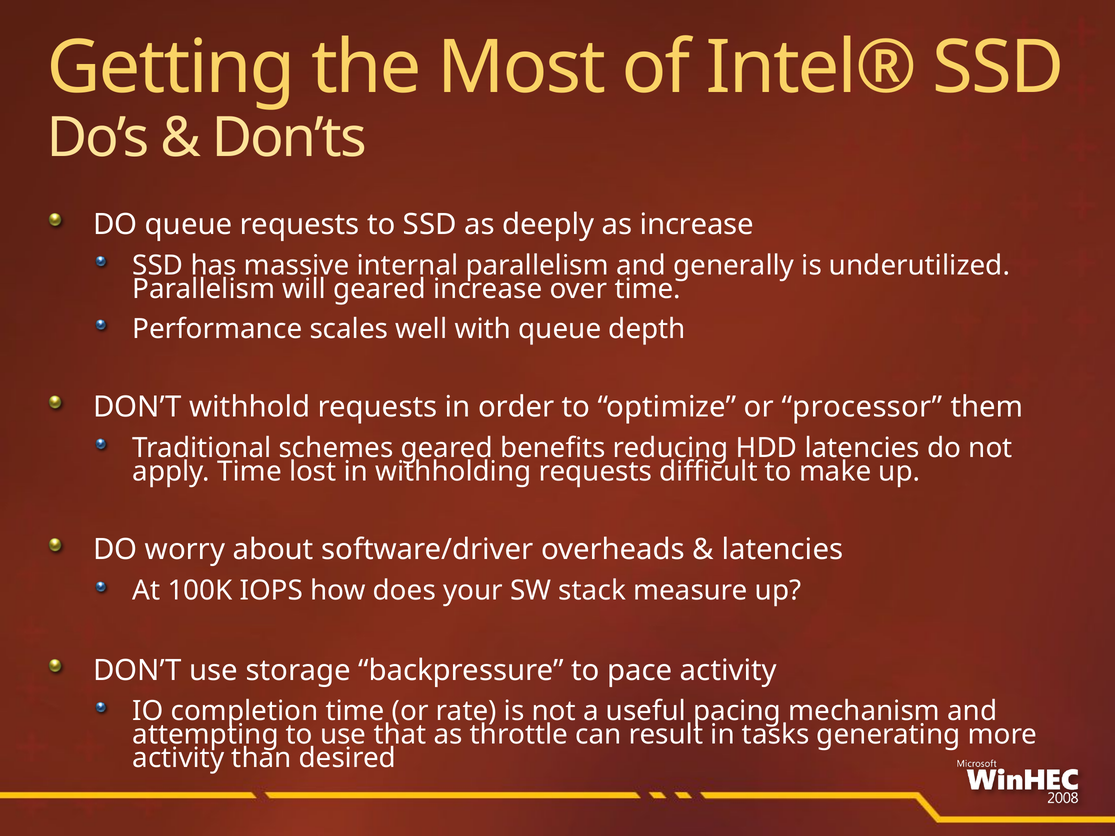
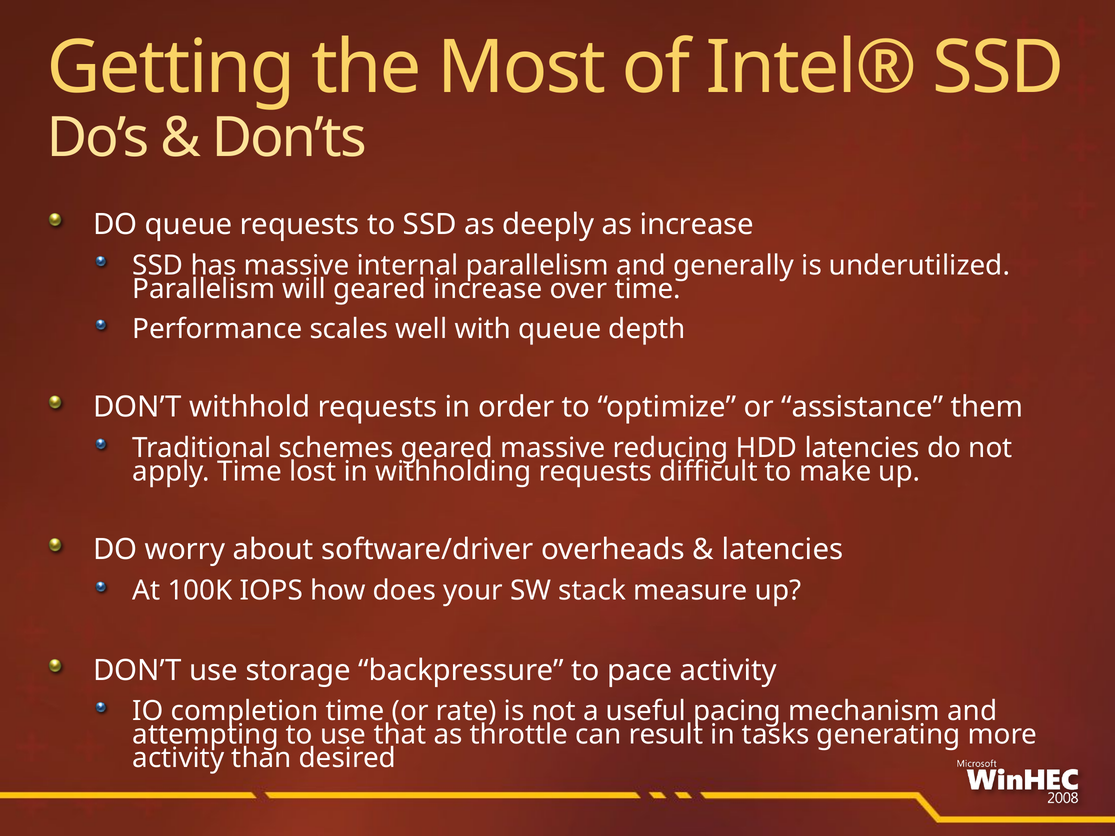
processor: processor -> assistance (862, 407)
geared benefits: benefits -> massive (553, 448)
